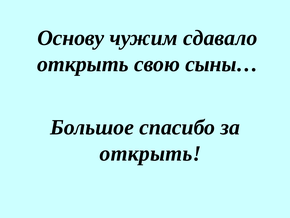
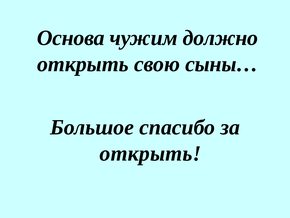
Основу: Основу -> Основа (71, 38)
сдавало: сдавало -> должно (220, 38)
